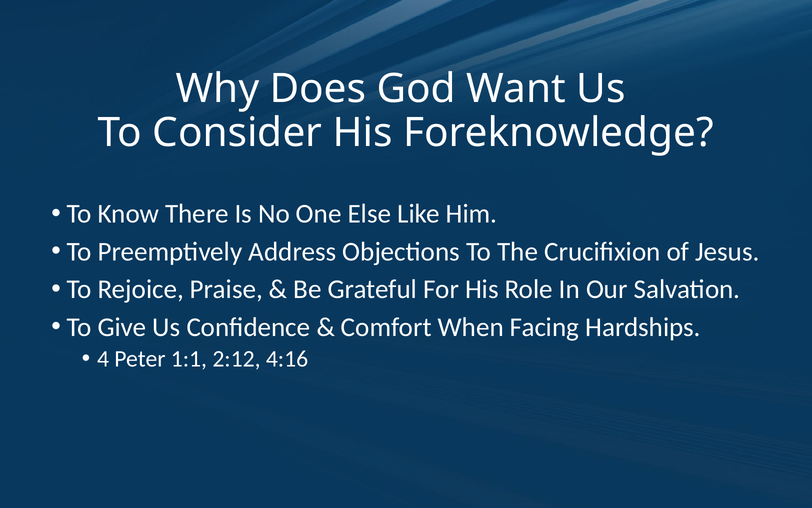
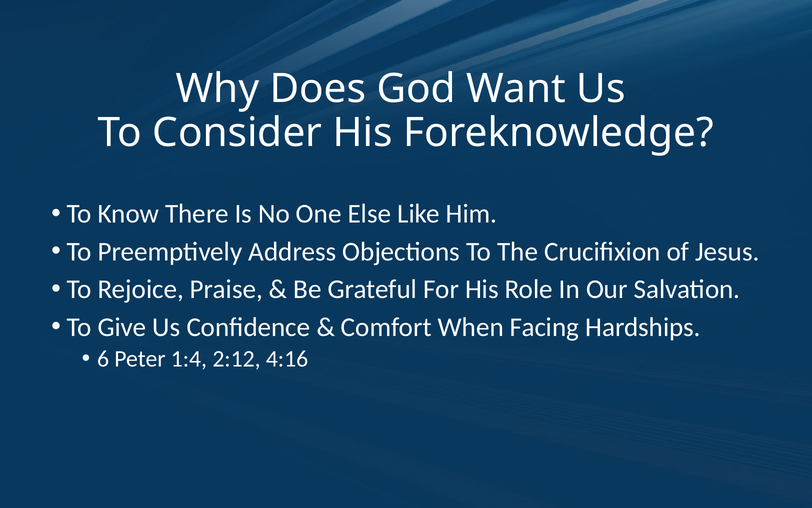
4: 4 -> 6 (103, 358)
1:1: 1:1 -> 1:4 (189, 358)
